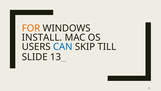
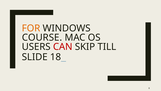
INSTALL: INSTALL -> COURSE (42, 37)
CAN colour: blue -> red (63, 46)
13: 13 -> 18 (56, 57)
